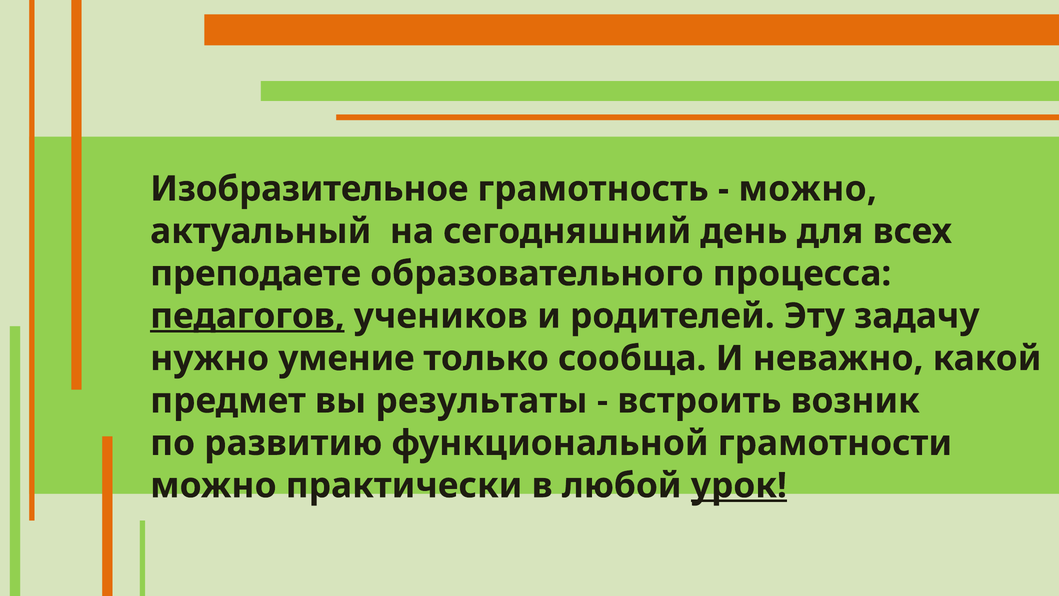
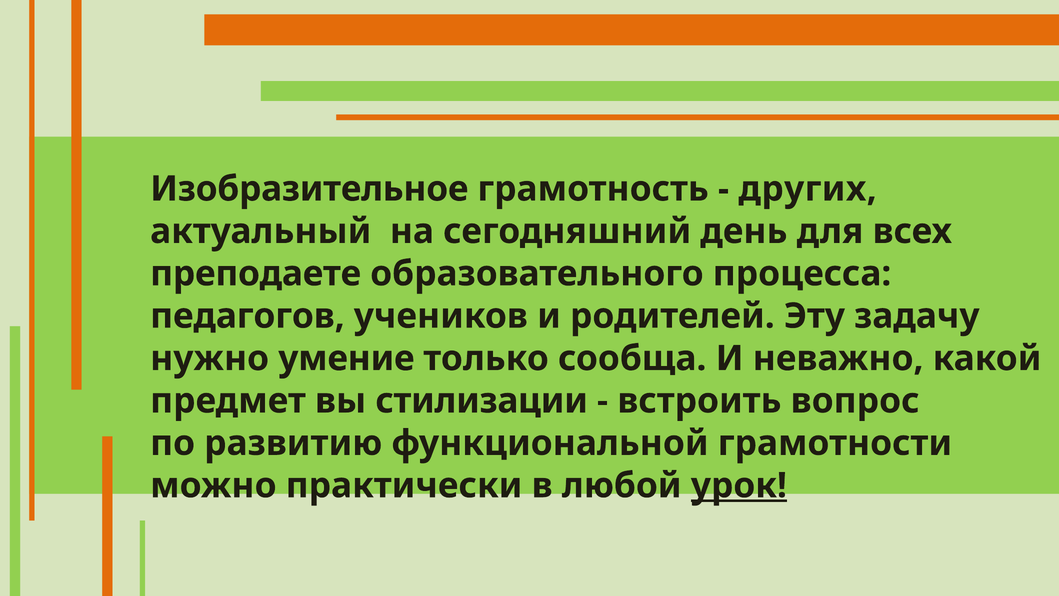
можно: можно -> других (808, 189)
педагогов underline: present -> none (247, 316)
результаты: результаты -> стилизации (482, 401)
возник: возник -> вопрос (855, 401)
